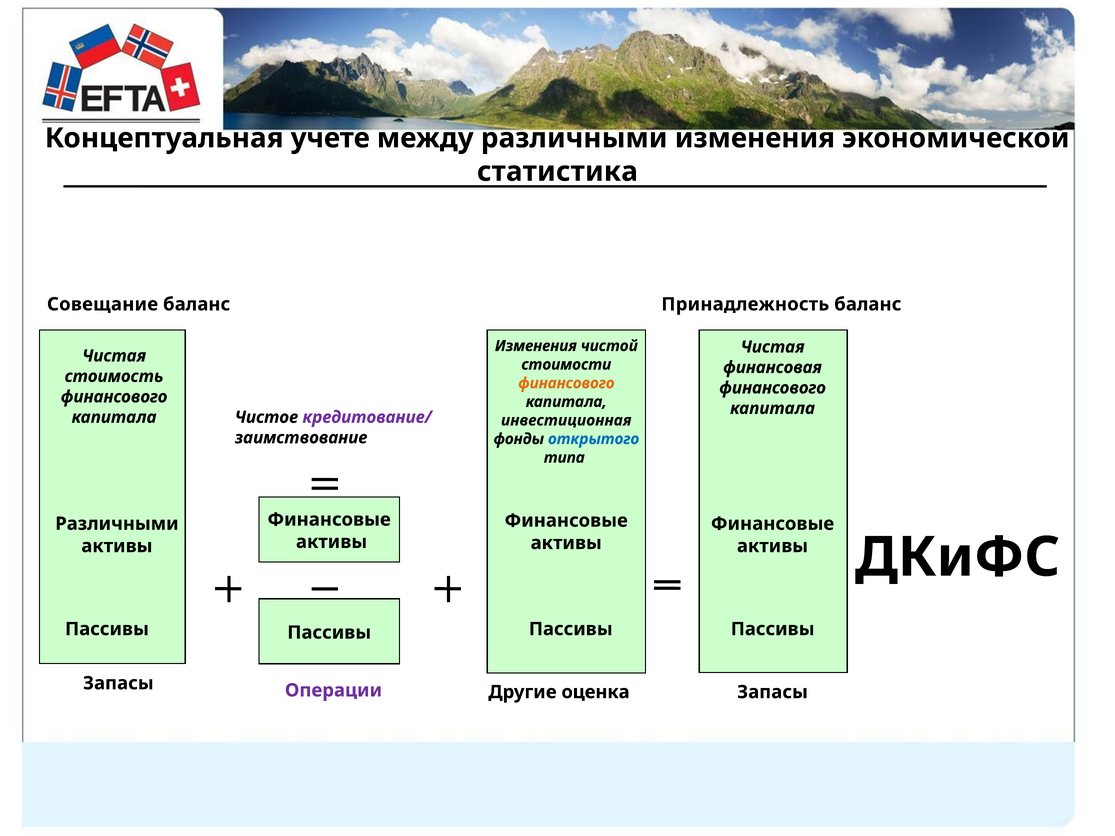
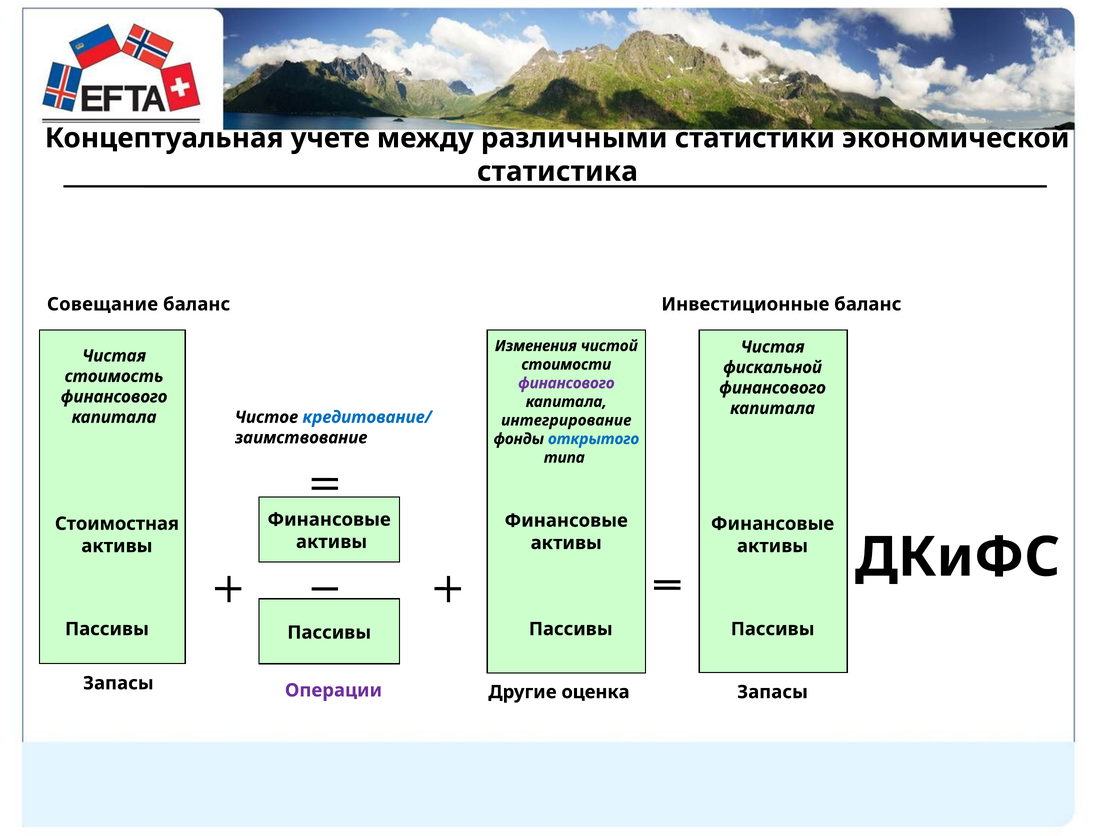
различными изменения: изменения -> статистики (755, 138)
Принадлежность: Принадлежность -> Инвестиционные (745, 304)
финансовая: финансовая -> фискальной (773, 368)
финансового colour: orange -> purple (566, 383)
кредитование/ colour: purple -> blue (367, 417)
инвестиционная: инвестиционная -> интегрирование (566, 421)
Различными: Различными -> Стоимостная (117, 524)
